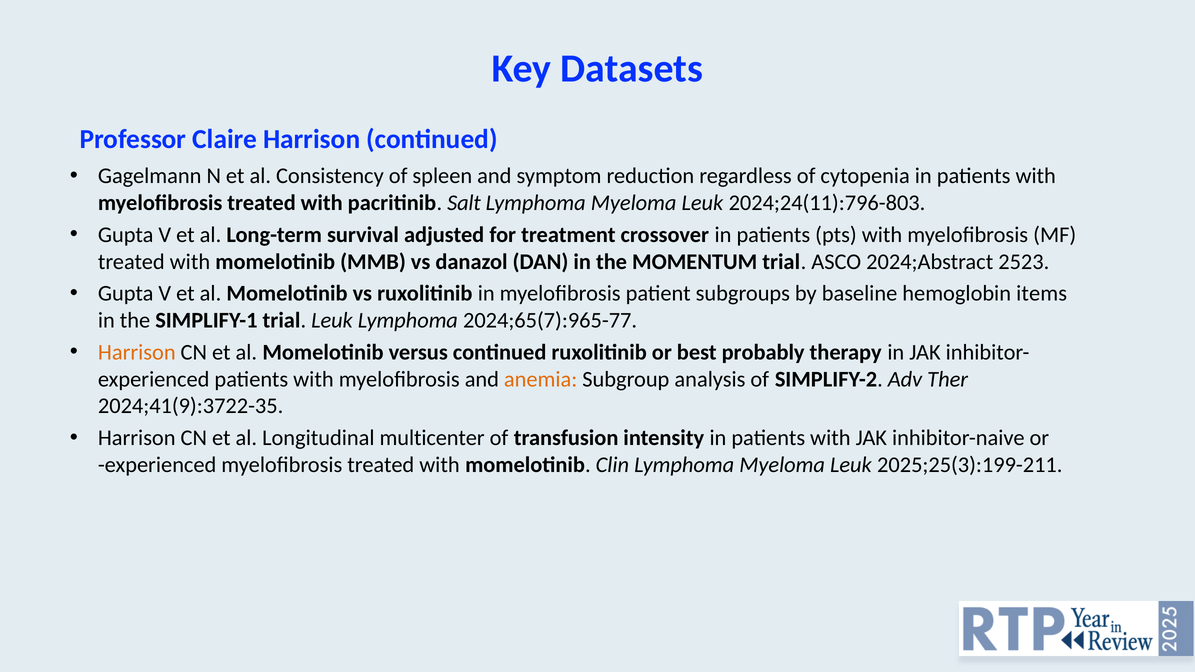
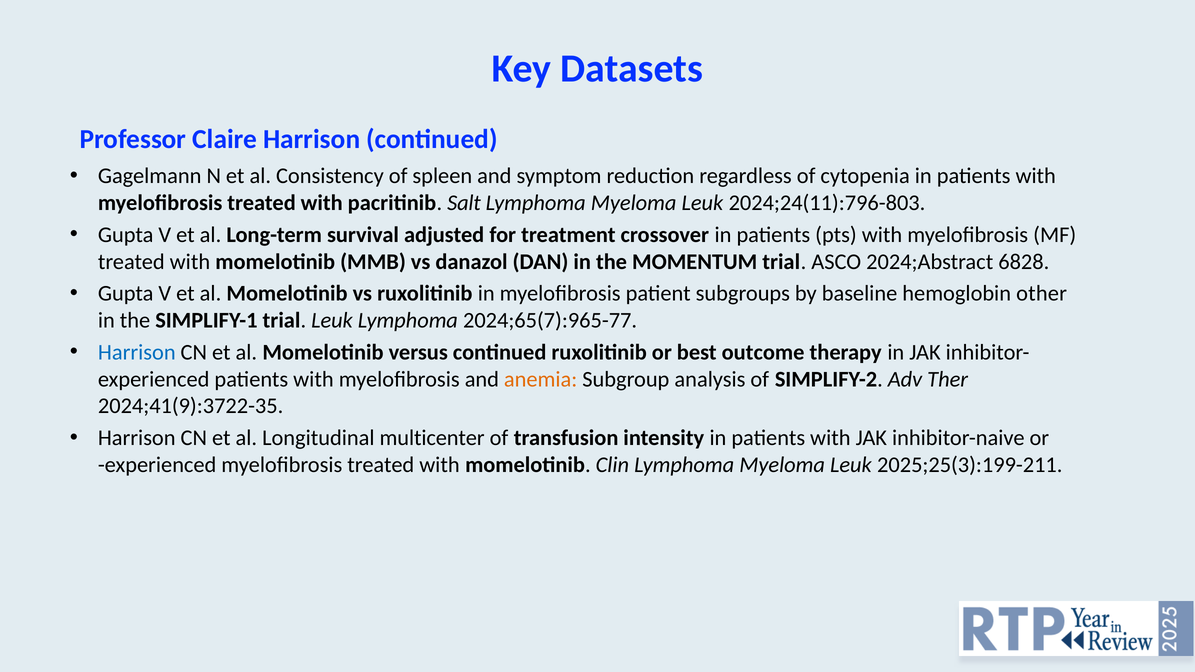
2523: 2523 -> 6828 (1024, 262)
items: items -> other (1042, 294)
Harrison colour: orange -> blue (137, 352)
probably: probably -> outcome (763, 352)
